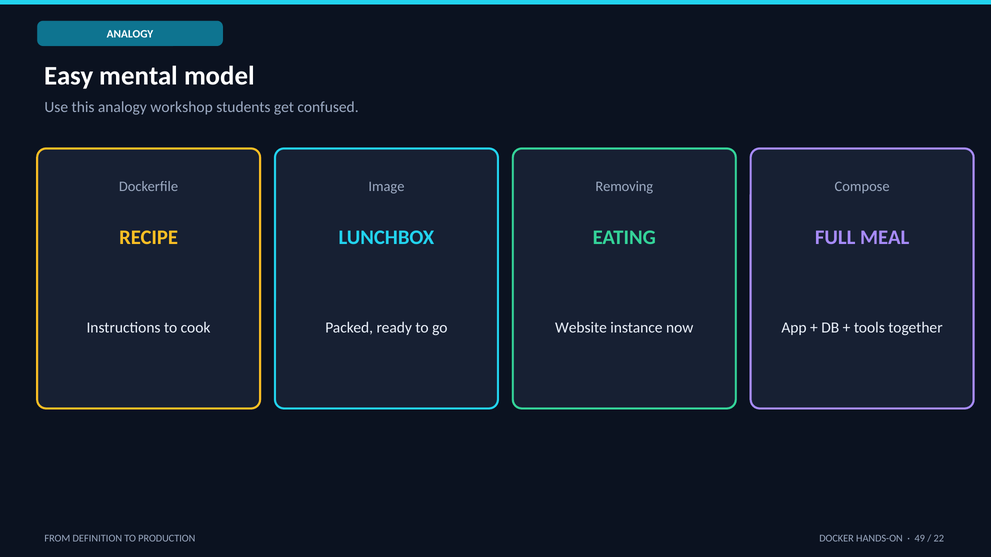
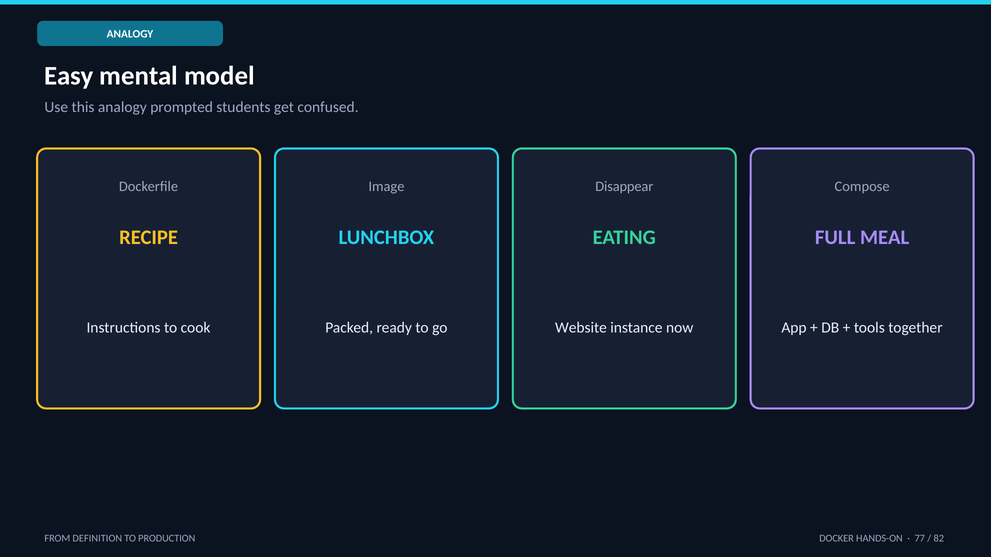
workshop: workshop -> prompted (182, 107)
Removing: Removing -> Disappear (624, 187)
49: 49 -> 77 (920, 539)
22: 22 -> 82 (939, 539)
